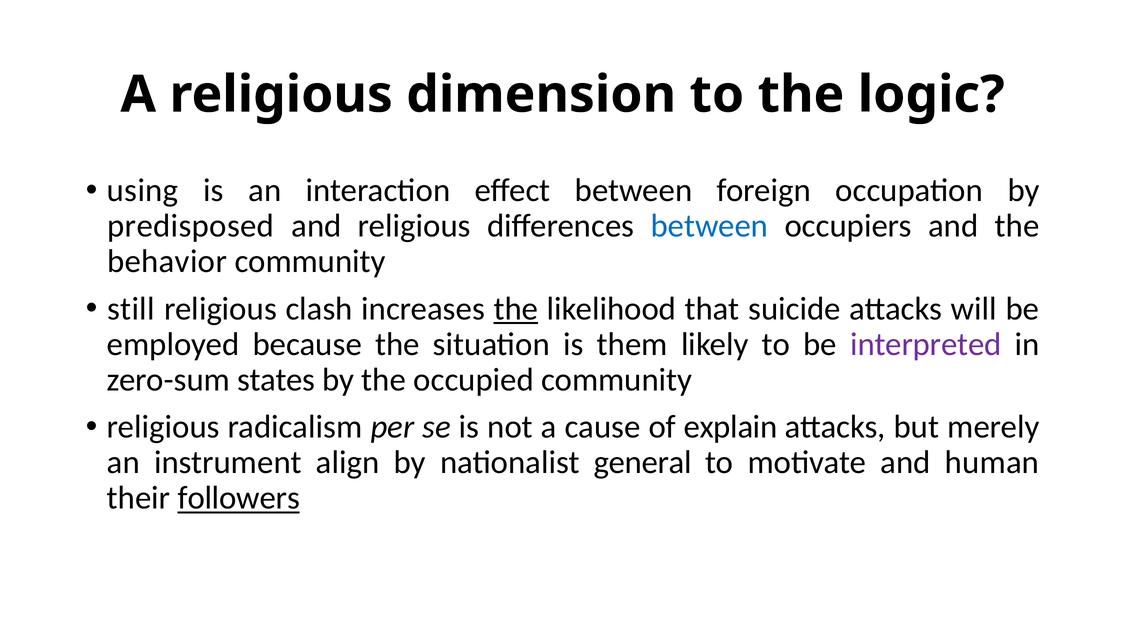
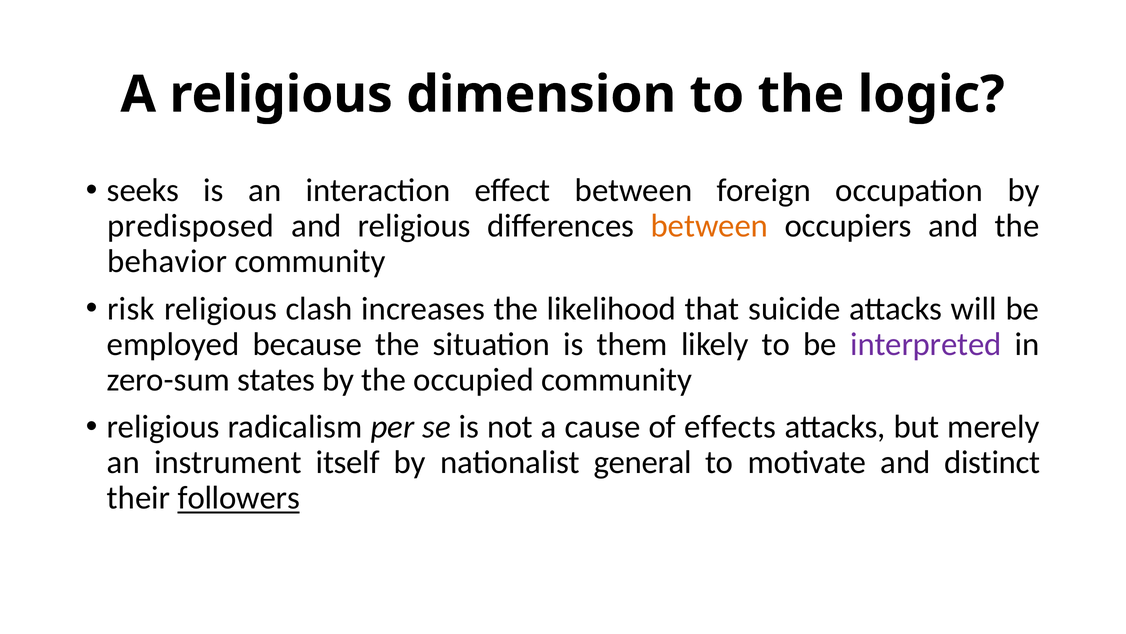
using: using -> seeks (143, 190)
between colour: blue -> orange (709, 226)
still: still -> risk (131, 309)
the underline: present -> none (516, 309)
explain: explain -> effects (730, 427)
align: align -> itself (348, 462)
human: human -> distinct (992, 462)
